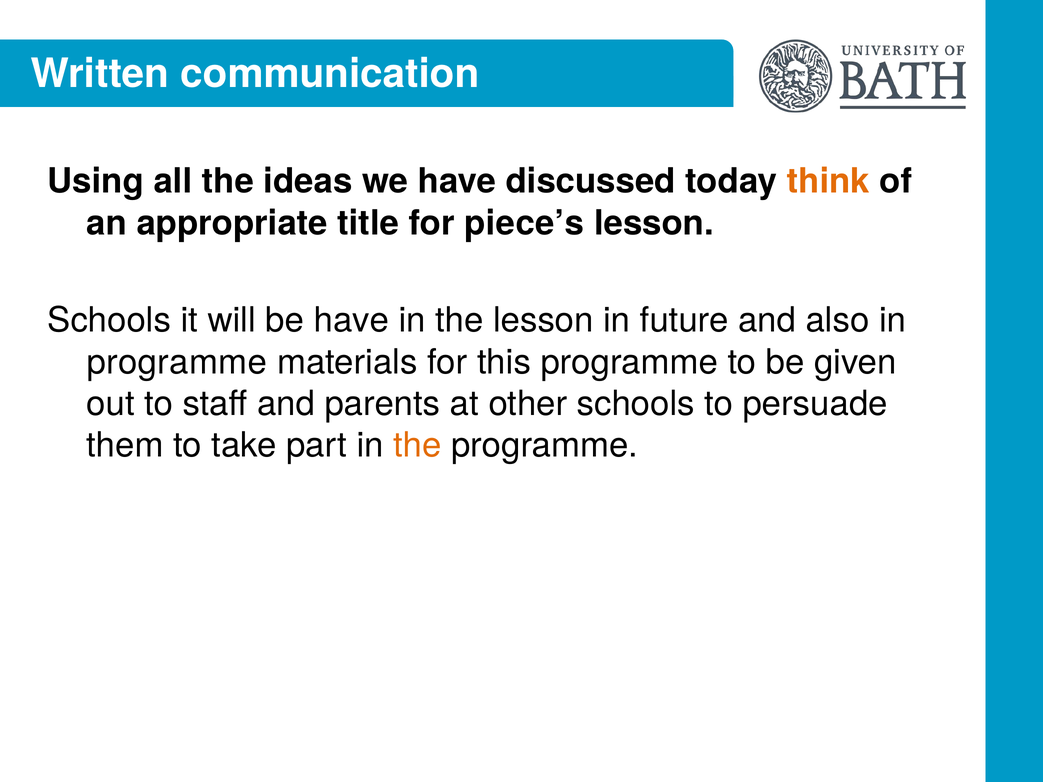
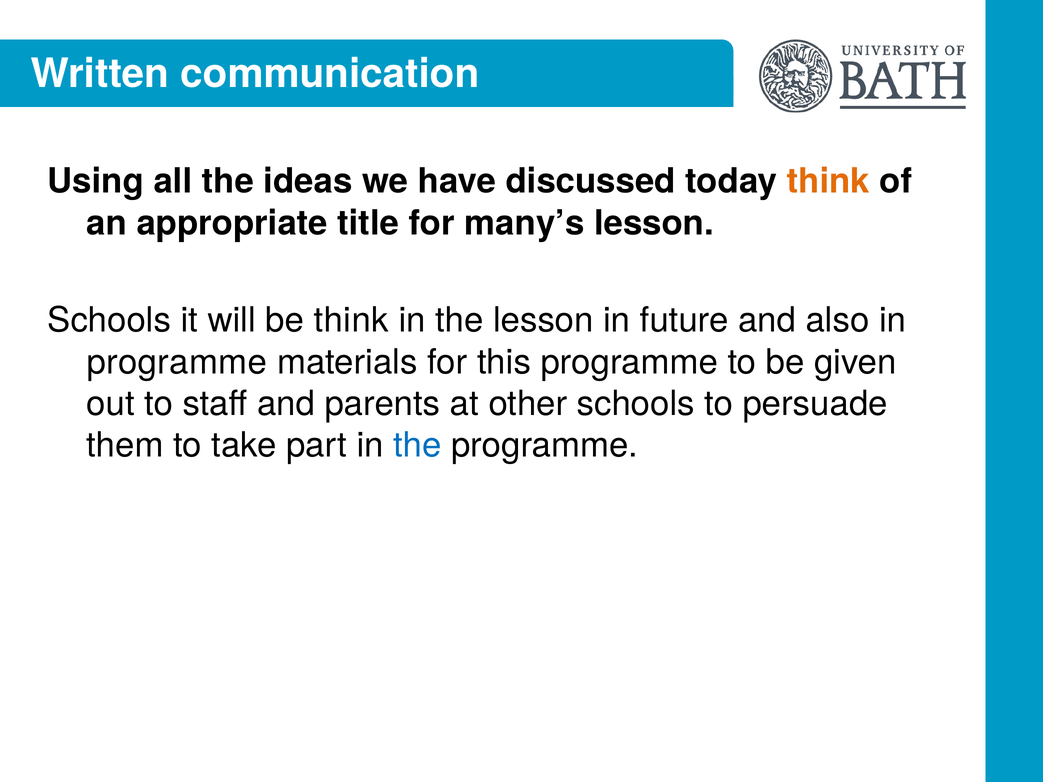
piece’s: piece’s -> many’s (524, 223)
be have: have -> think (351, 320)
the colour: orange -> blue (417, 446)
